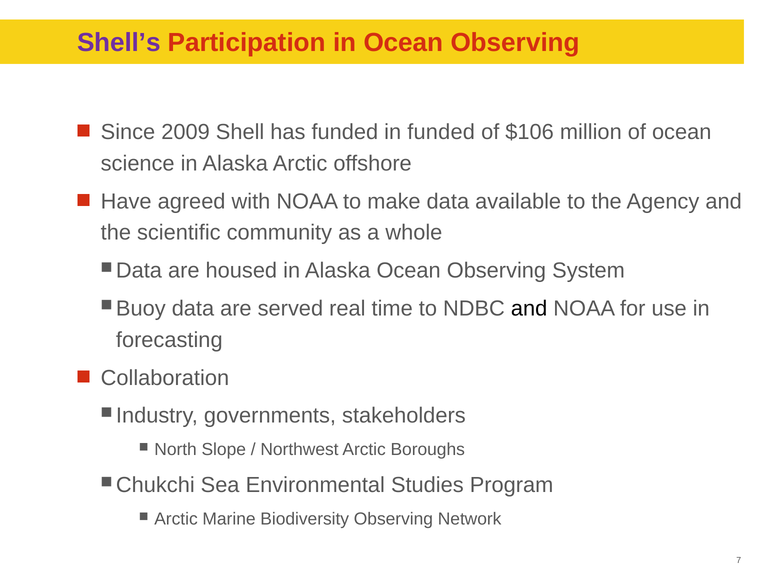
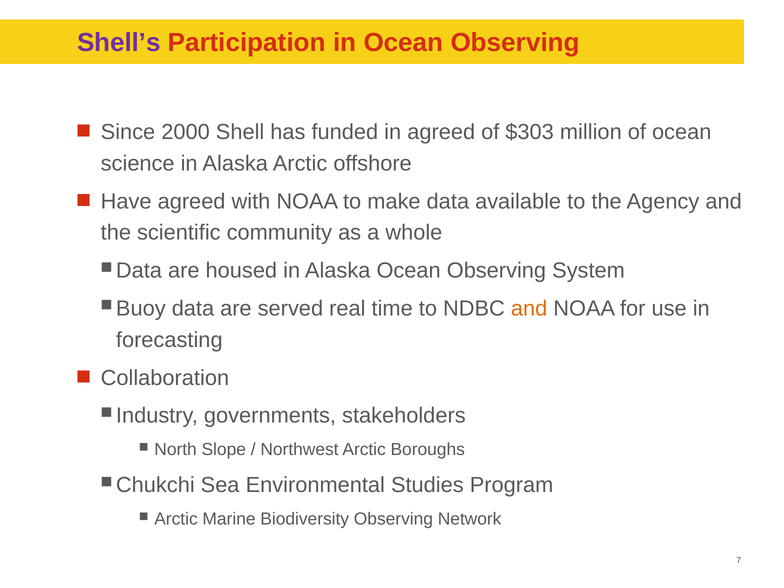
2009: 2009 -> 2000 (186, 132)
in funded: funded -> agreed (441, 132)
$106: $106 -> $303 (530, 132)
and colour: black -> orange (529, 309)
